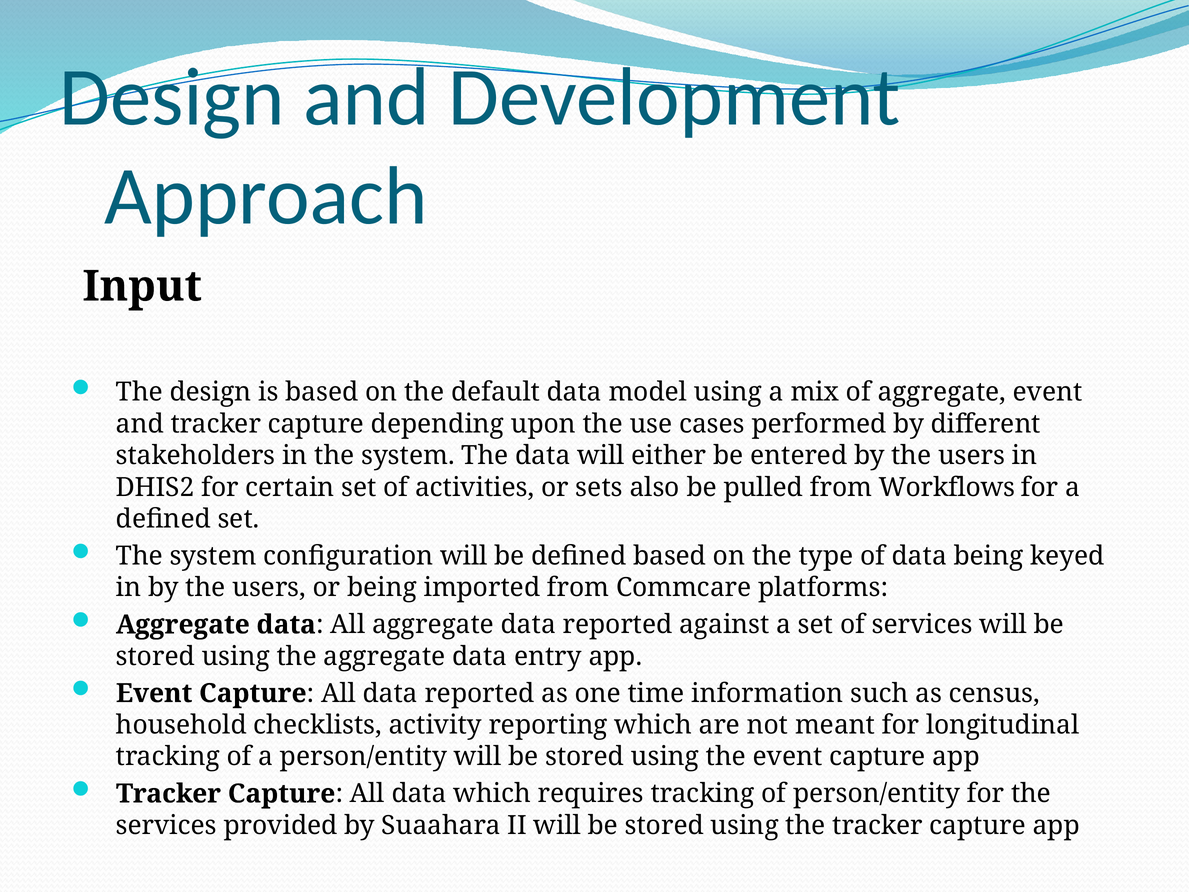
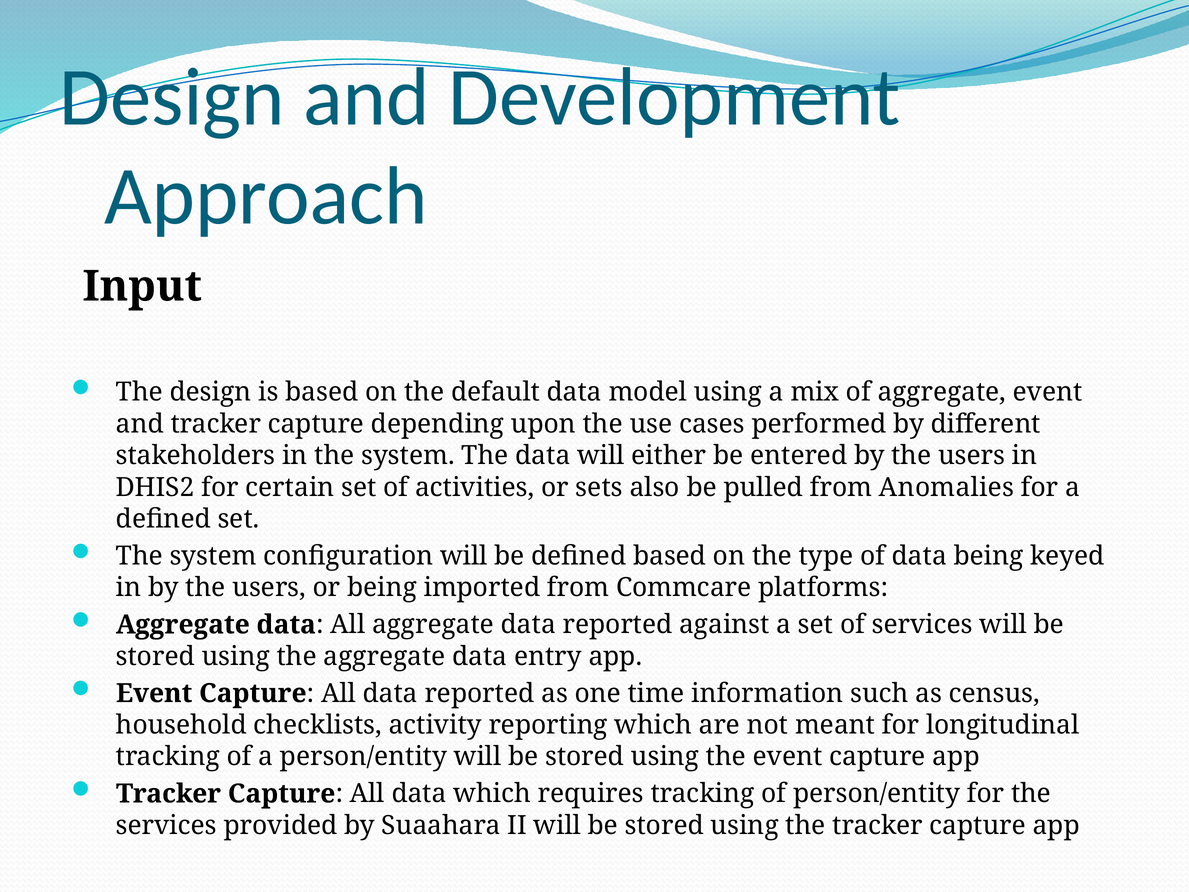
Workflows: Workflows -> Anomalies (946, 487)
